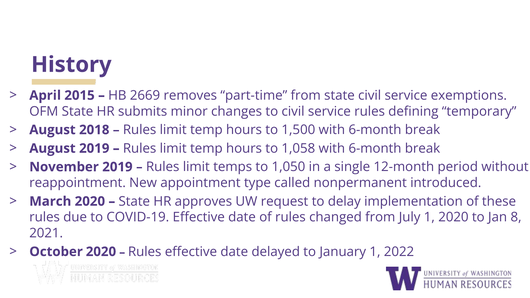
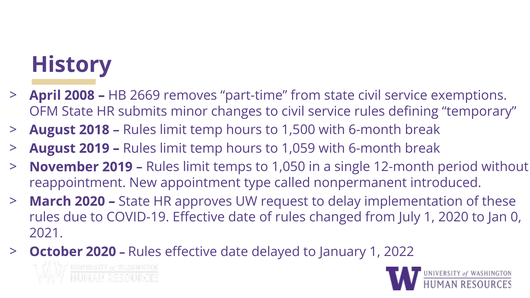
2015: 2015 -> 2008 (80, 95)
1,058: 1,058 -> 1,059 (298, 148)
8: 8 -> 0 (516, 217)
